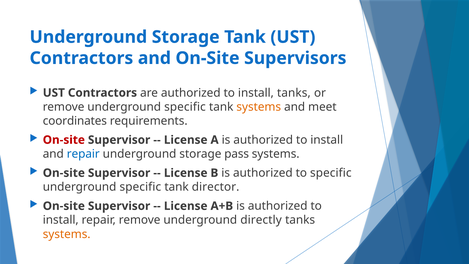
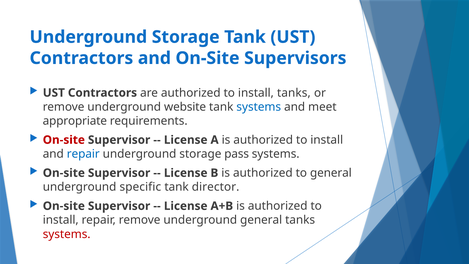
remove underground specific: specific -> website (185, 107)
systems colour: orange -> blue (259, 107)
coordinates: coordinates -> appropriate (75, 121)
to specific: specific -> general (331, 173)
underground directly: directly -> general (261, 220)
systems colour: orange -> red (67, 234)
